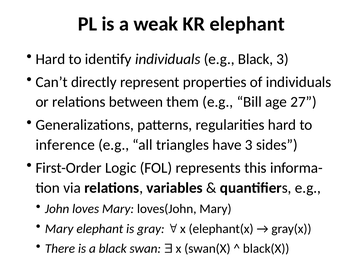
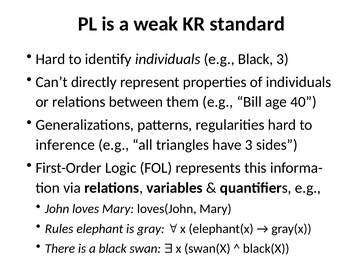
KR elephant: elephant -> standard (247, 24)
27: 27 -> 40 (304, 102)
Mary: Mary -> Rules (59, 229)
